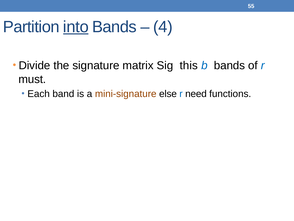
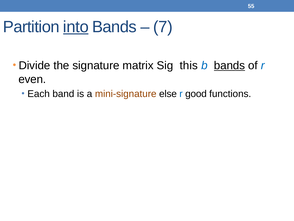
4: 4 -> 7 (163, 27)
bands underline: none -> present (230, 65)
must: must -> even (32, 79)
need: need -> good (196, 94)
